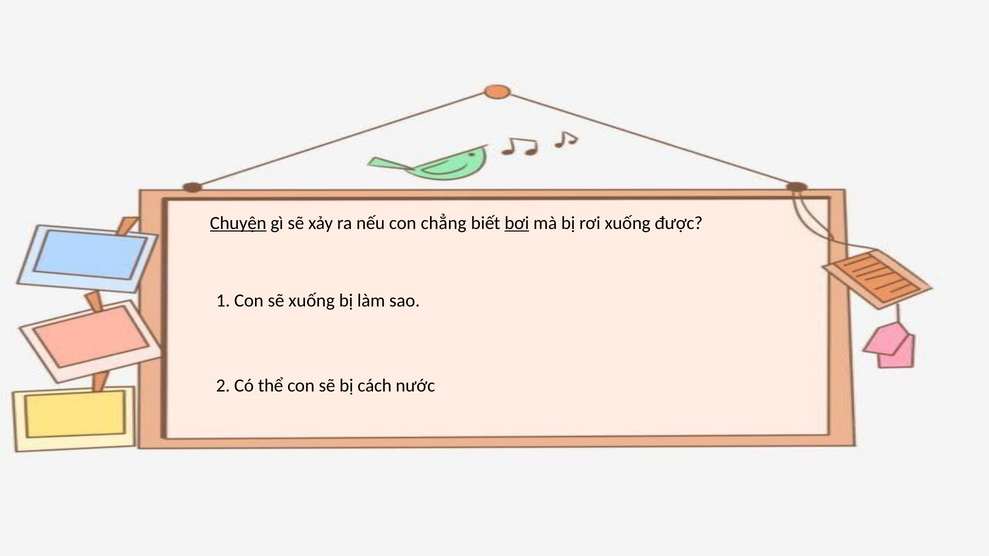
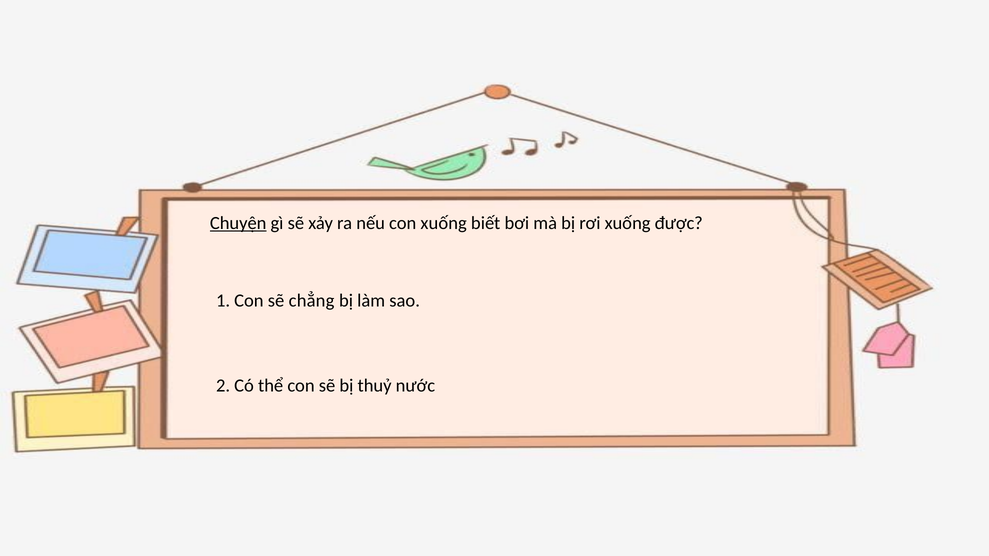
con chẳng: chẳng -> xuống (444, 223)
bơi underline: present -> none (517, 223)
sẽ xuống: xuống -> chẳng (312, 301)
cách: cách -> thuỷ (375, 386)
